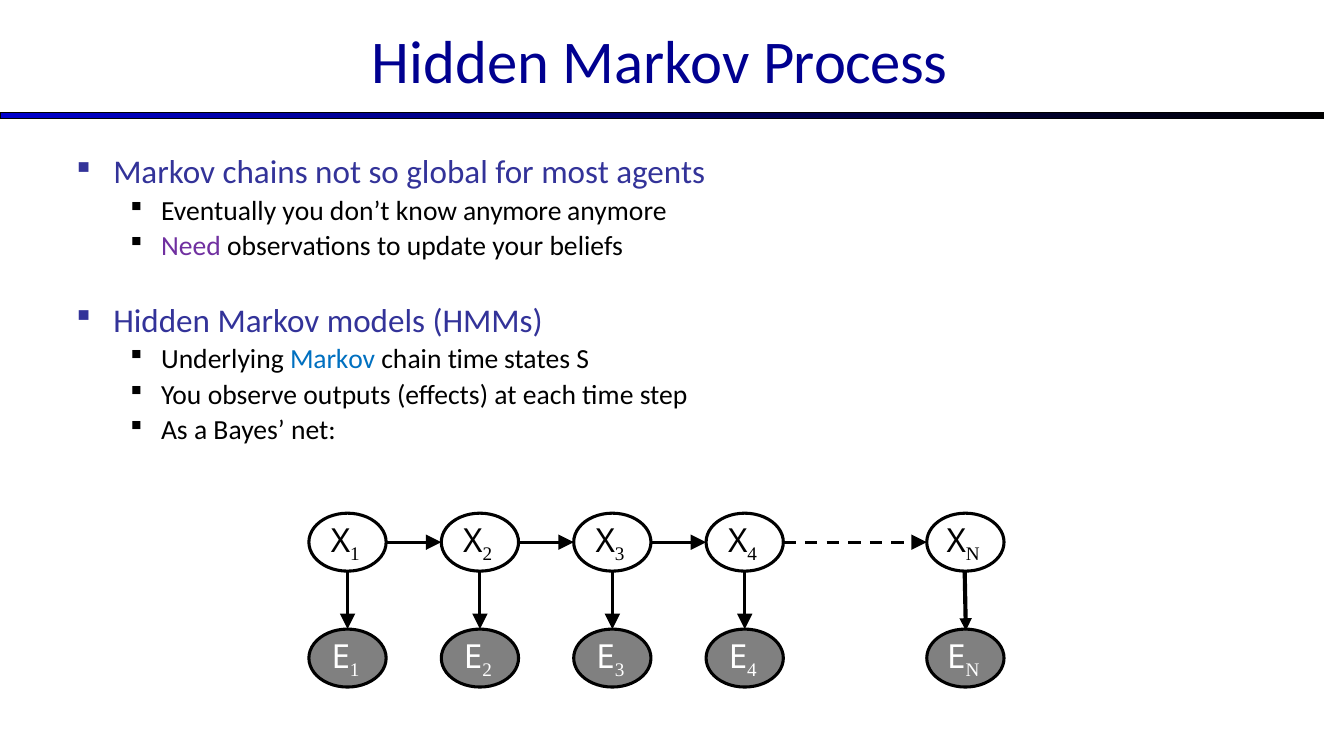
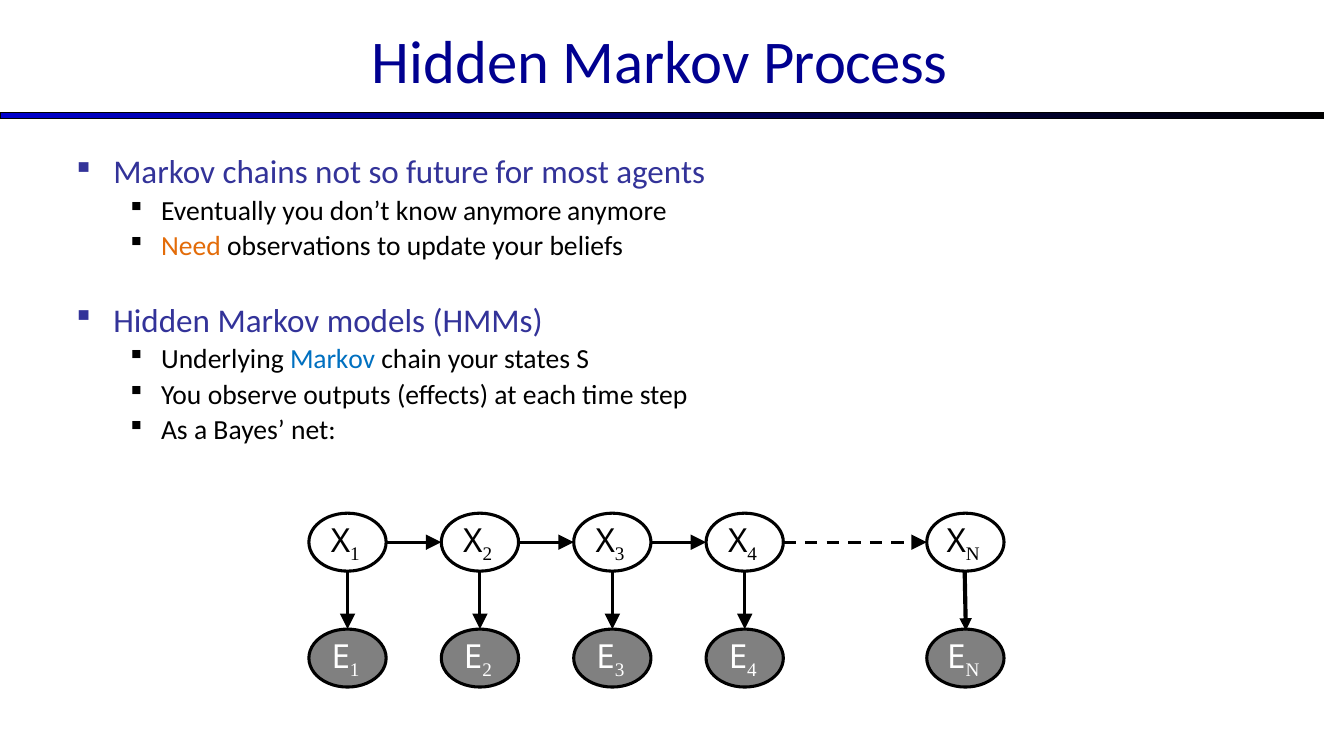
global: global -> future (447, 173)
Need colour: purple -> orange (191, 247)
chain time: time -> your (473, 360)
